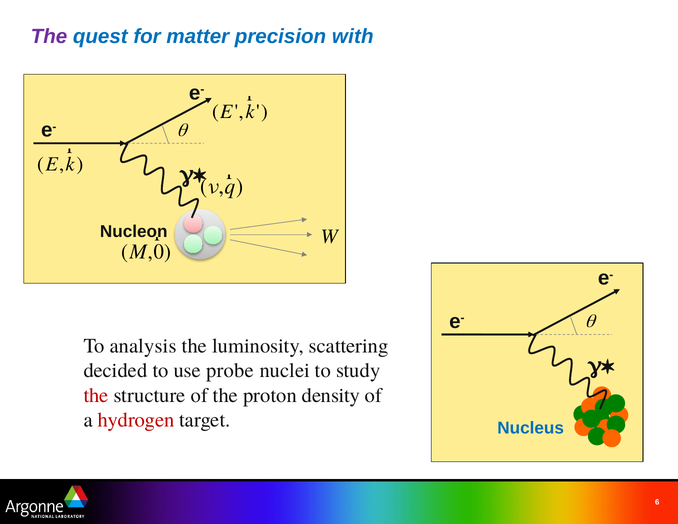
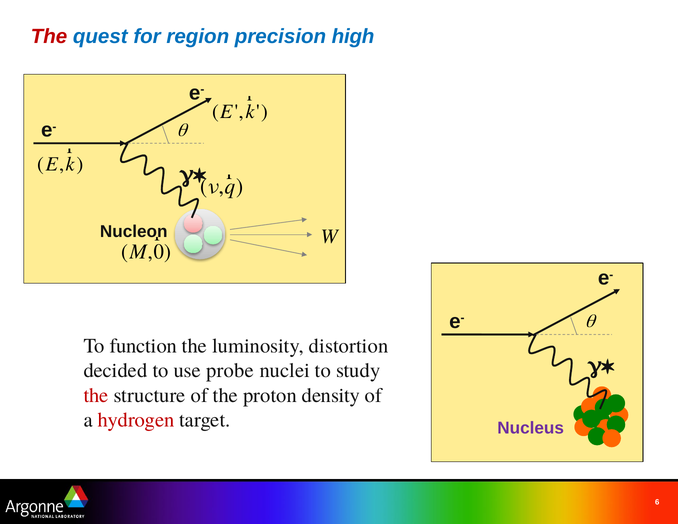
The colour: purple -> red (49, 36)
matter: matter -> region (198, 36)
with: with -> high (353, 36)
analysis: analysis -> function (143, 346)
scattering: scattering -> distortion (349, 346)
Nucleus colour: blue -> purple (531, 428)
